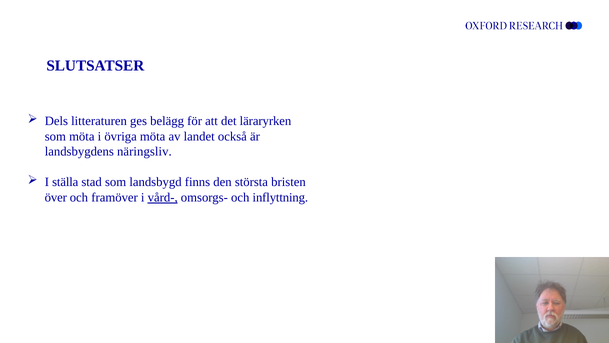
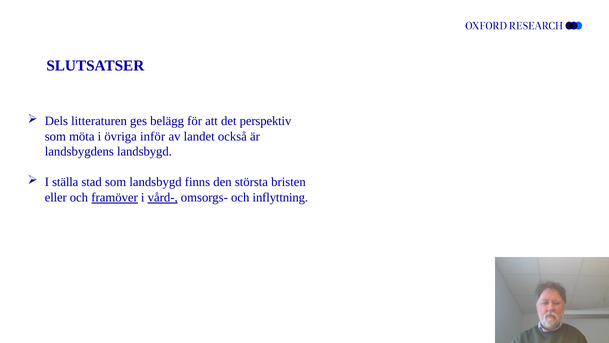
läraryrken: läraryrken -> perspektiv (266, 121)
övriga möta: möta -> inför (153, 136)
landsbygdens näringsliv: näringsliv -> landsbygd (144, 151)
över: över -> eller (56, 197)
framöver underline: none -> present (115, 197)
